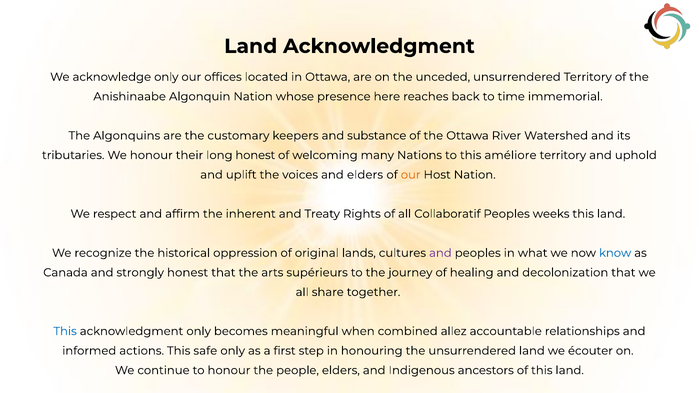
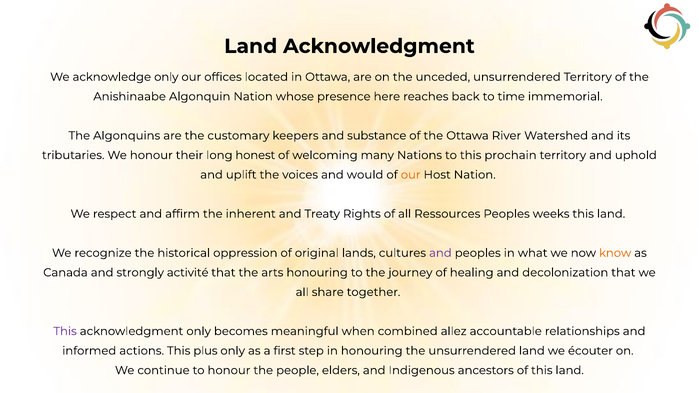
améliore: améliore -> prochain (511, 155)
and elders: elders -> would (365, 175)
Collaboratif: Collaboratif -> Ressources (447, 214)
know colour: blue -> orange (615, 253)
strongly honest: honest -> activité (188, 273)
arts supérieurs: supérieurs -> honouring (317, 273)
This colour: blue -> purple (65, 331)
safe: safe -> plus (205, 351)
